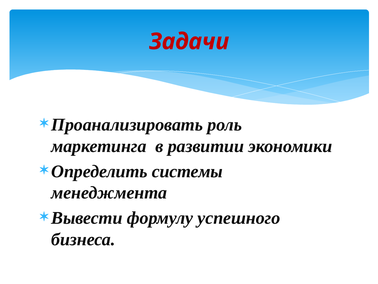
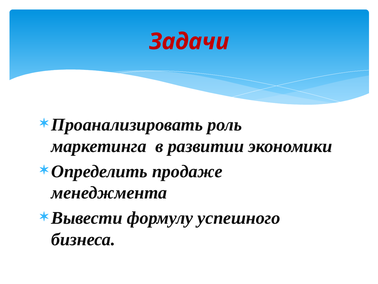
системы: системы -> продаже (187, 171)
